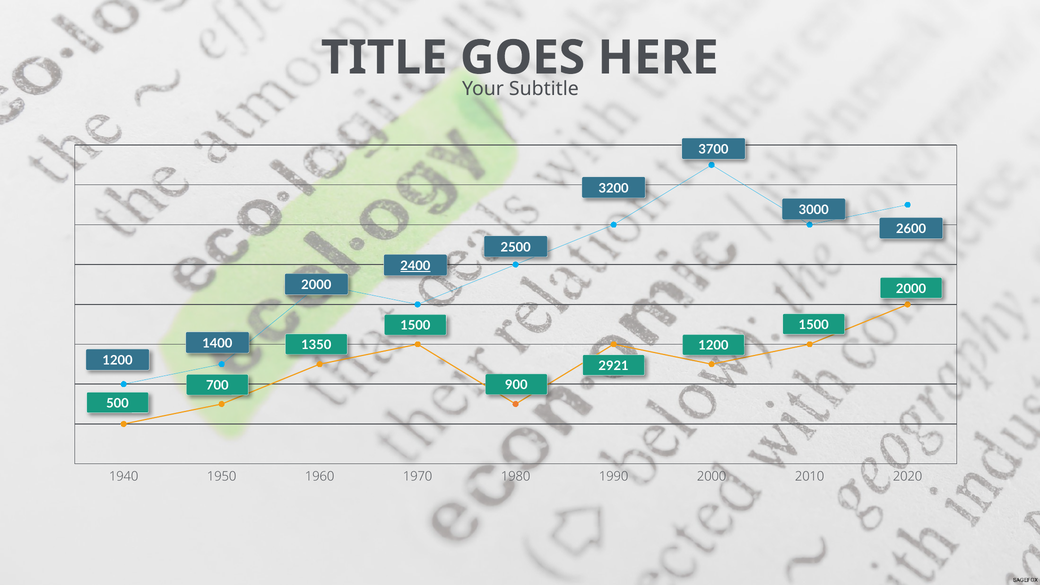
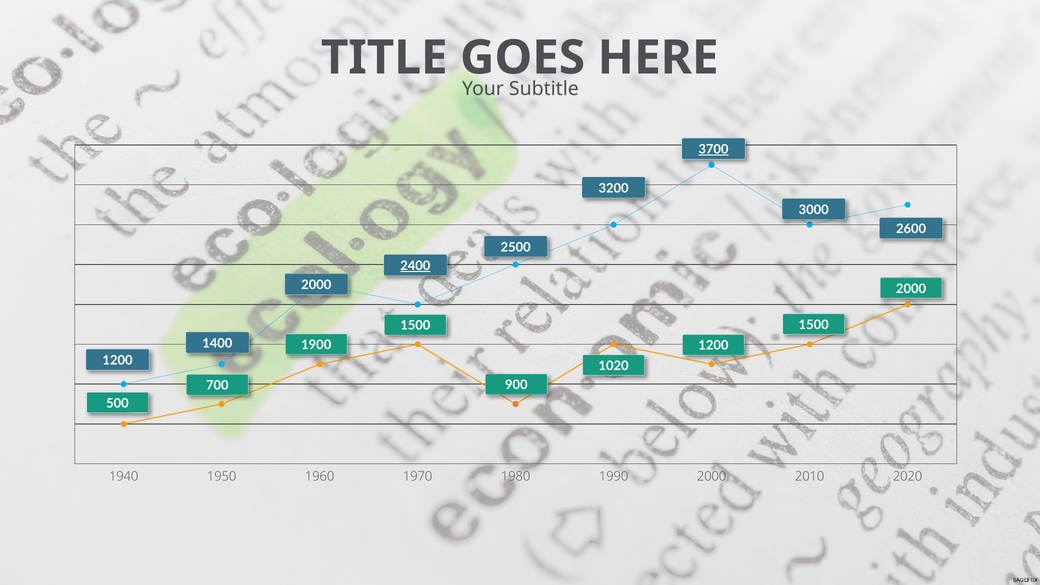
3700 underline: none -> present (713, 149)
1350: 1350 -> 1900 (316, 345)
2921: 2921 -> 1020 (614, 366)
